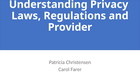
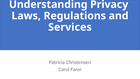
Provider: Provider -> Services (70, 27)
